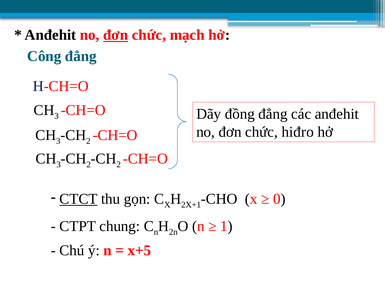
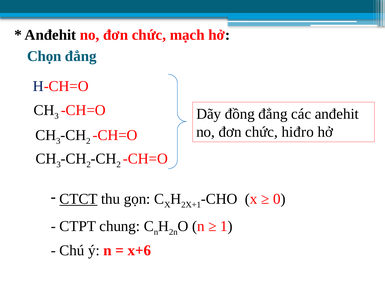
đơn underline: present -> none (116, 35)
Công: Công -> Chọn (44, 56)
x+5: x+5 -> x+6 (139, 250)
